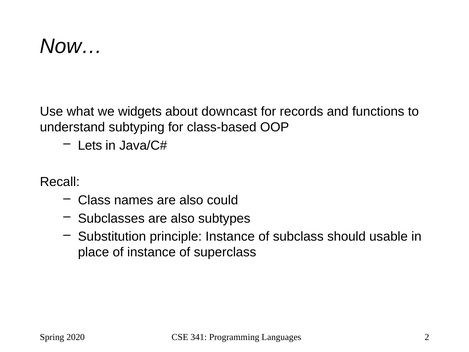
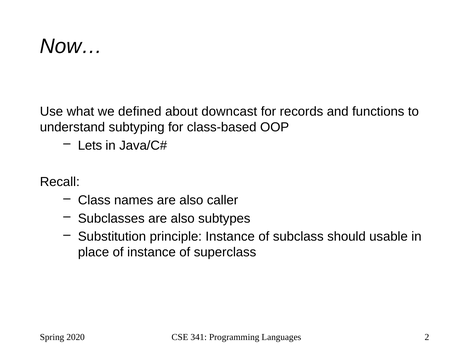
widgets: widgets -> defined (140, 111)
could: could -> caller (223, 200)
